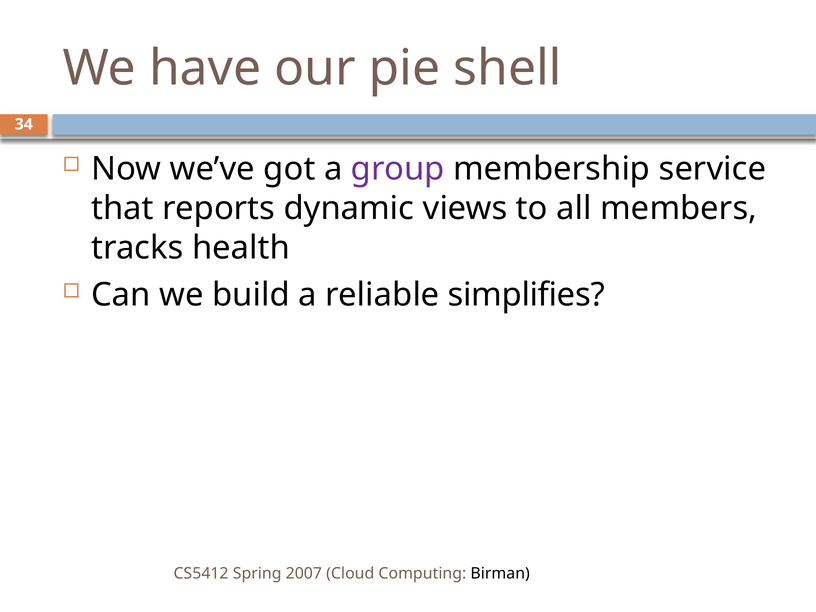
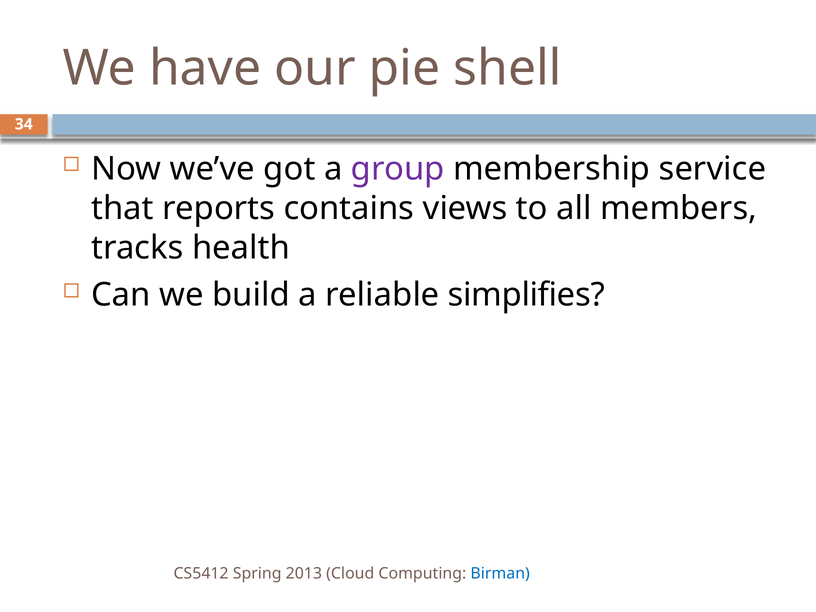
dynamic: dynamic -> contains (349, 208)
2007: 2007 -> 2013 (304, 574)
Birman colour: black -> blue (500, 574)
